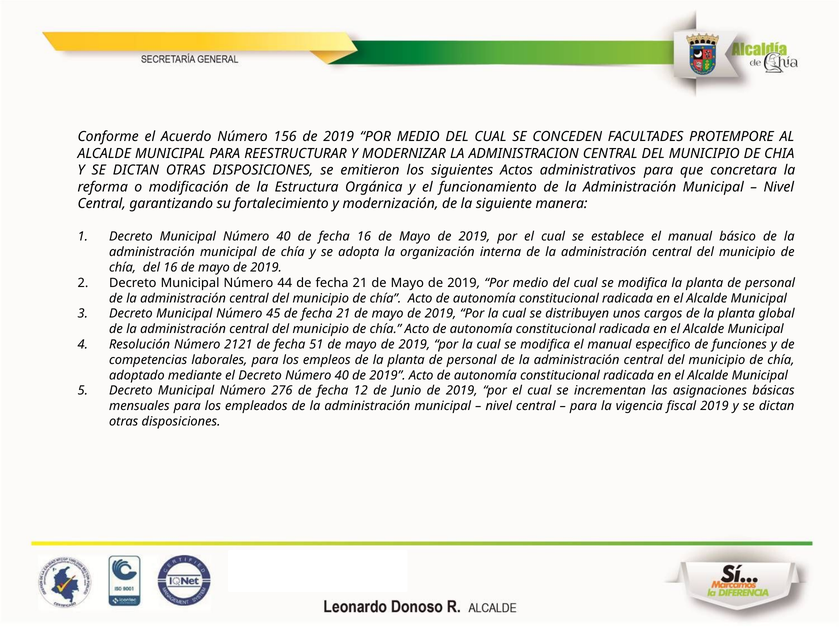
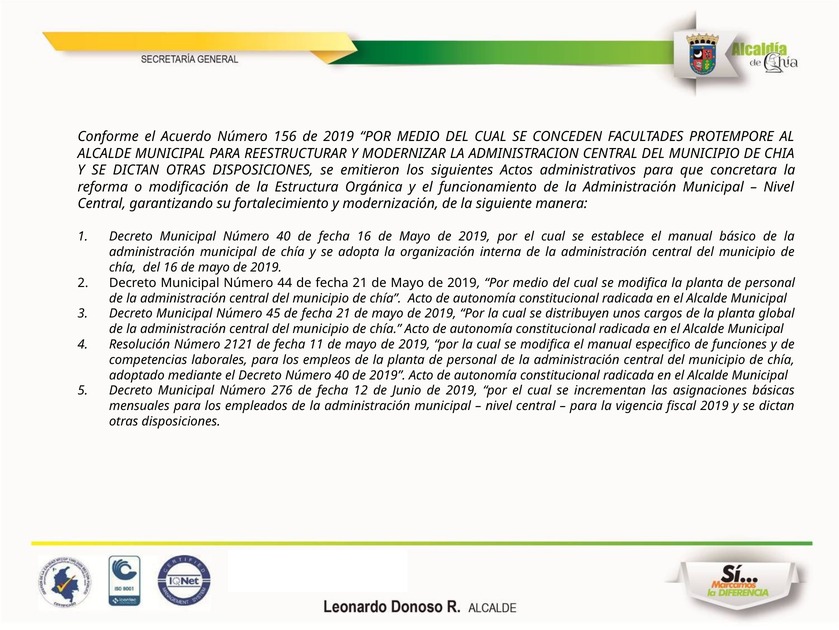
51: 51 -> 11 (316, 344)
